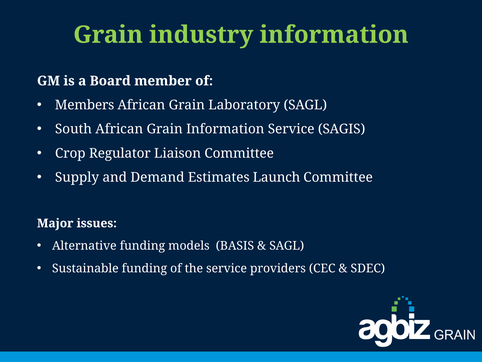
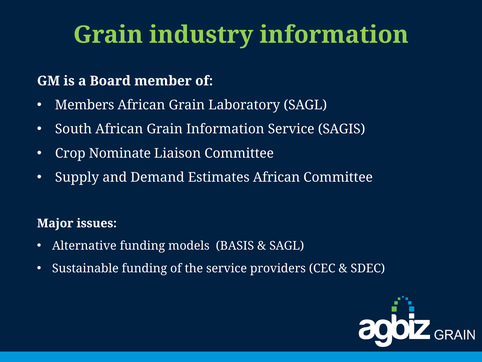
Regulator: Regulator -> Nominate (120, 153)
Estimates Launch: Launch -> African (277, 177)
